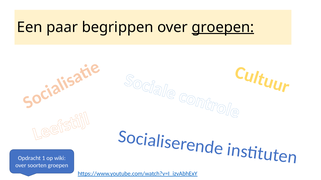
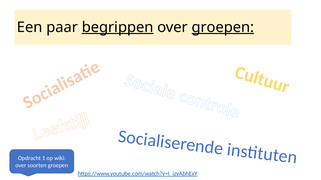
begrippen underline: none -> present (118, 27)
